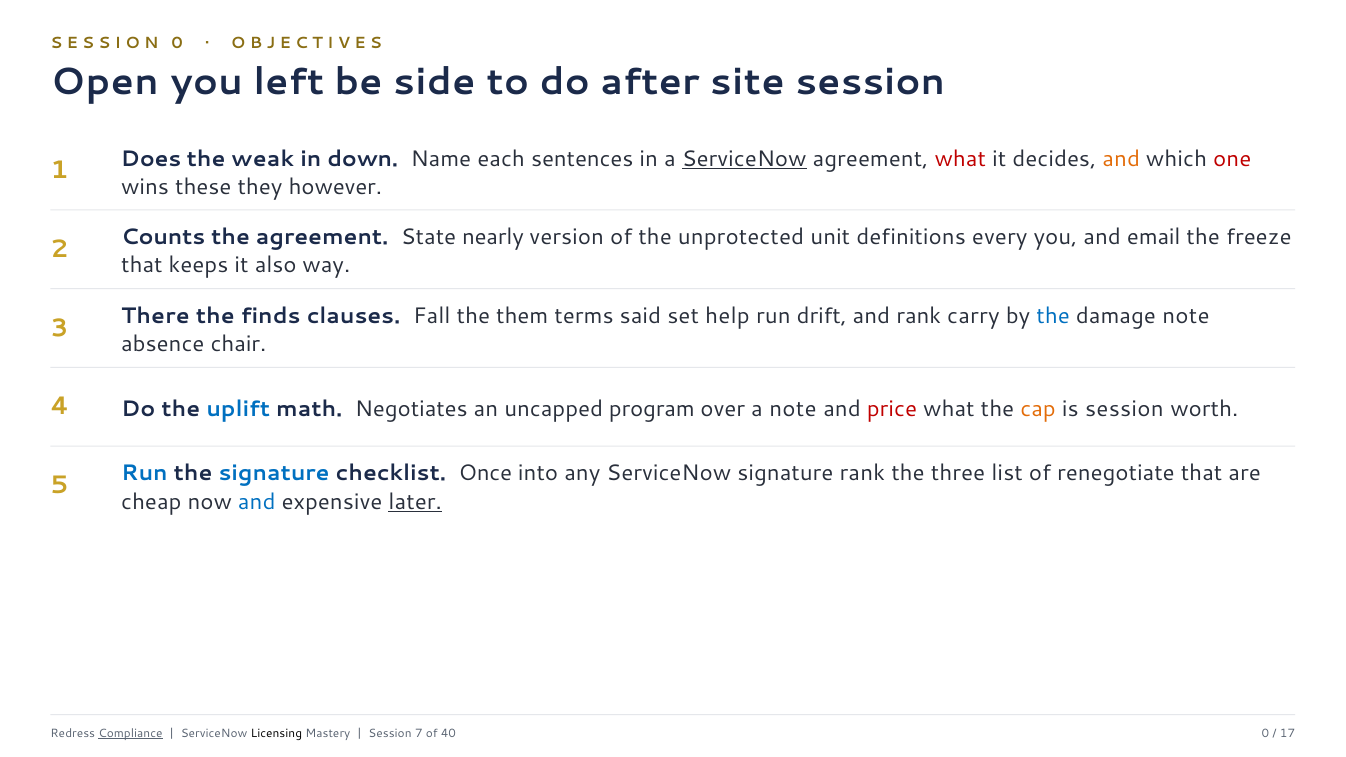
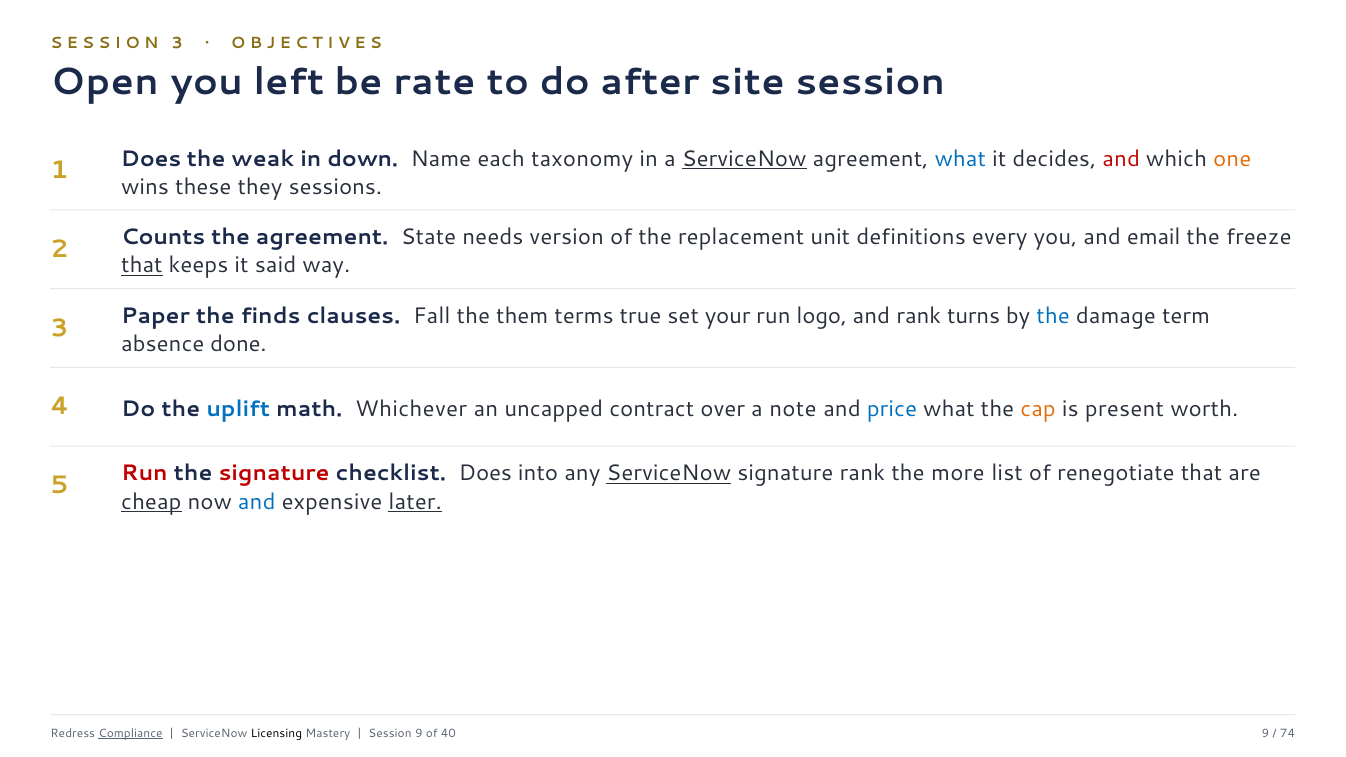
0: 0 -> 3 (177, 44)
side: side -> rate (434, 82)
sentences: sentences -> taxonomy (582, 159)
what colour: red -> blue (960, 159)
and colour: orange -> red (1121, 159)
one colour: red -> orange (1232, 159)
however: however -> sessions (335, 187)
nearly: nearly -> needs (493, 237)
unprotected: unprotected -> replacement (741, 237)
that underline: none -> present (142, 266)
also: also -> said (276, 266)
There: There -> Paper (155, 316)
said: said -> true (641, 316)
help: help -> your (728, 316)
drift: drift -> logo (822, 316)
carry: carry -> turns (974, 316)
damage note: note -> term (1186, 316)
chair: chair -> done (238, 344)
Negotiates: Negotiates -> Whichever (411, 409)
program: program -> contract (652, 409)
price colour: red -> blue (892, 409)
is session: session -> present (1124, 409)
Run colour: blue -> red (144, 474)
signature colour: blue -> red (274, 474)
checklist Once: Once -> Does (485, 474)
ServiceNow underline: none -> present (669, 474)
three: three -> more (958, 474)
cheap underline: none -> present (151, 502)
Session 7: 7 -> 9 (419, 734)
40 0: 0 -> 9 (1265, 734)
17: 17 -> 74 (1288, 734)
